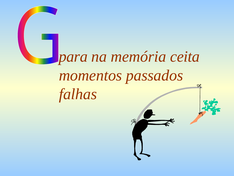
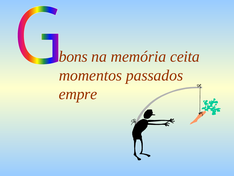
para: para -> bons (73, 56)
falhas: falhas -> empre (78, 94)
